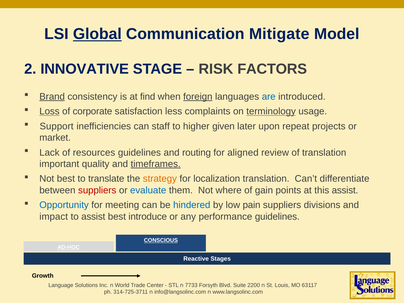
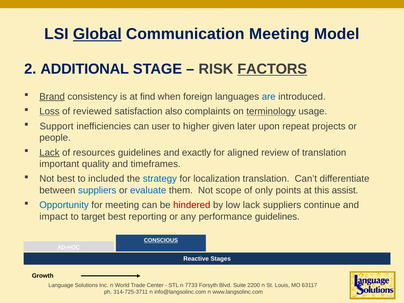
Communication Mitigate: Mitigate -> Meeting (279, 34)
INNOVATIVE: INNOVATIVE -> ADDITIONAL (85, 69)
FACTORS underline: none -> present (272, 69)
foreign underline: present -> none (198, 97)
corporate: corporate -> reviewed (92, 111)
less: less -> also (174, 111)
staff: staff -> user (161, 126)
market: market -> people (55, 138)
Lack underline: none -> present (49, 153)
routing: routing -> exactly (197, 153)
timeframes underline: present -> none (156, 164)
translate: translate -> included (106, 179)
strategy colour: orange -> blue (160, 179)
suppliers colour: red -> blue (97, 190)
where: where -> scope (229, 190)
gain: gain -> only (264, 190)
hindered colour: blue -> red (192, 205)
low pain: pain -> lack (251, 205)
divisions: divisions -> continue (322, 205)
to assist: assist -> target (93, 217)
introduce: introduce -> reporting (148, 217)
